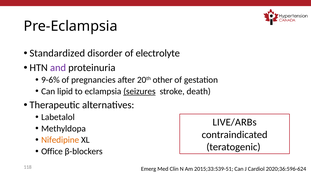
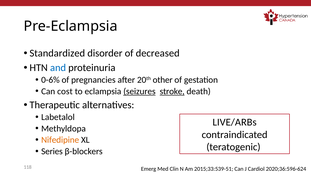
electrolyte: electrolyte -> decreased (158, 53)
and colour: purple -> blue (58, 68)
9-6%: 9-6% -> 0-6% (50, 80)
lipid: lipid -> cost (65, 91)
stroke underline: none -> present (172, 91)
Office: Office -> Series (52, 151)
